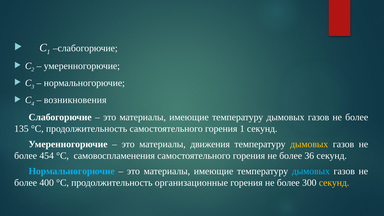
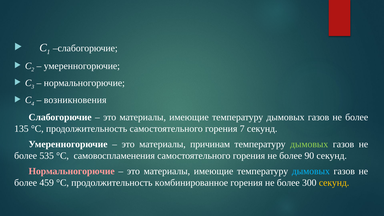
горения 1: 1 -> 7 (242, 129)
движения: движения -> причинам (210, 144)
дымовых colour: yellow -> light green (309, 144)
454: 454 -> 535 (47, 156)
36: 36 -> 90 (309, 156)
Нормальногорючие colour: light blue -> pink (72, 171)
400: 400 -> 459 (47, 183)
организационные: организационные -> комбинированное (191, 183)
